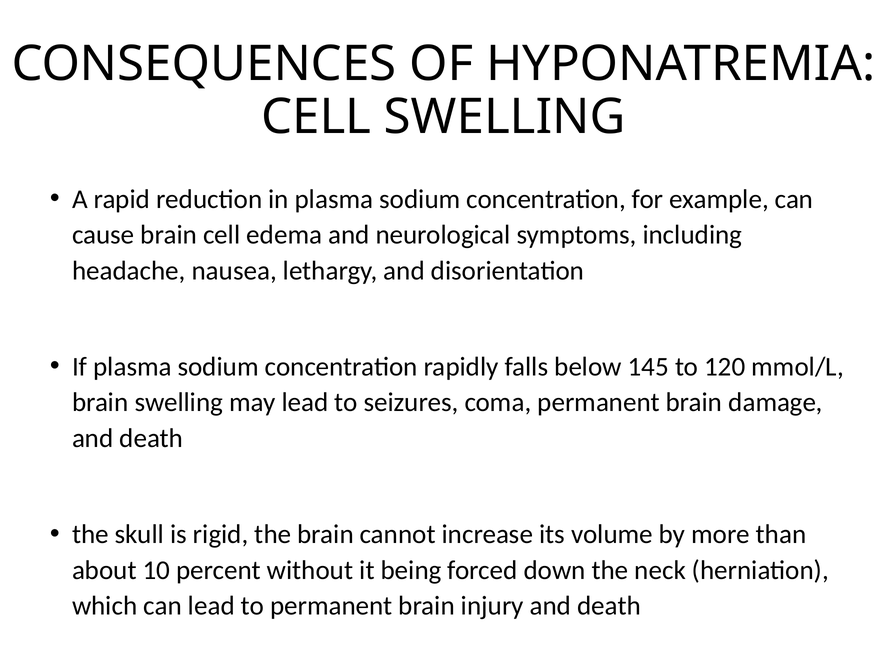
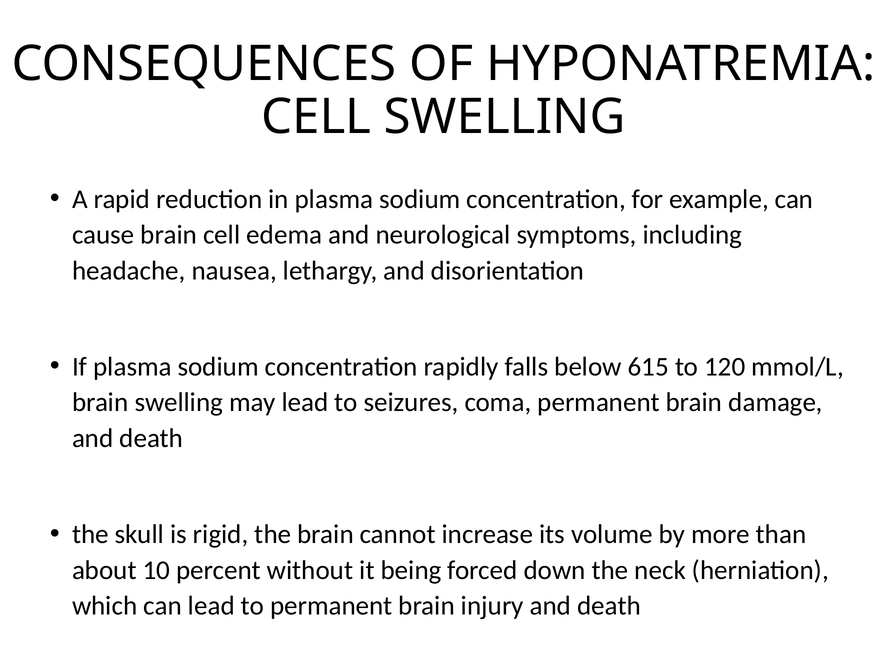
145: 145 -> 615 (648, 367)
